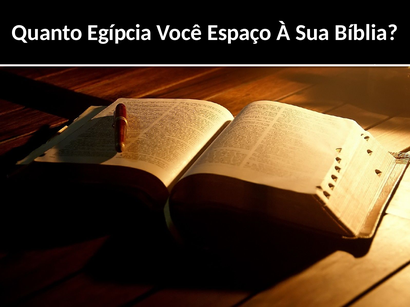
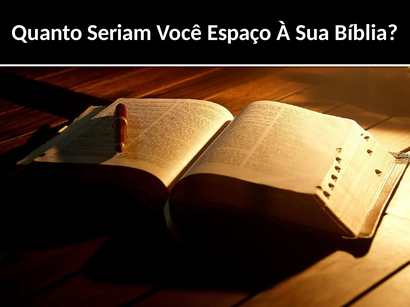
Egípcia: Egípcia -> Seriam (120, 33)
